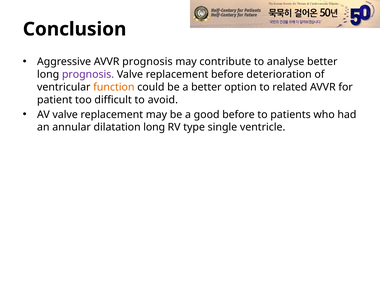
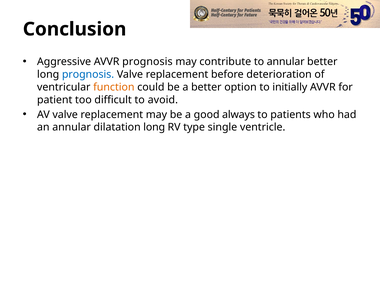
to analyse: analyse -> annular (286, 62)
prognosis colour: purple -> blue (88, 74)
related: related -> initially (290, 87)
good before: before -> always (239, 115)
